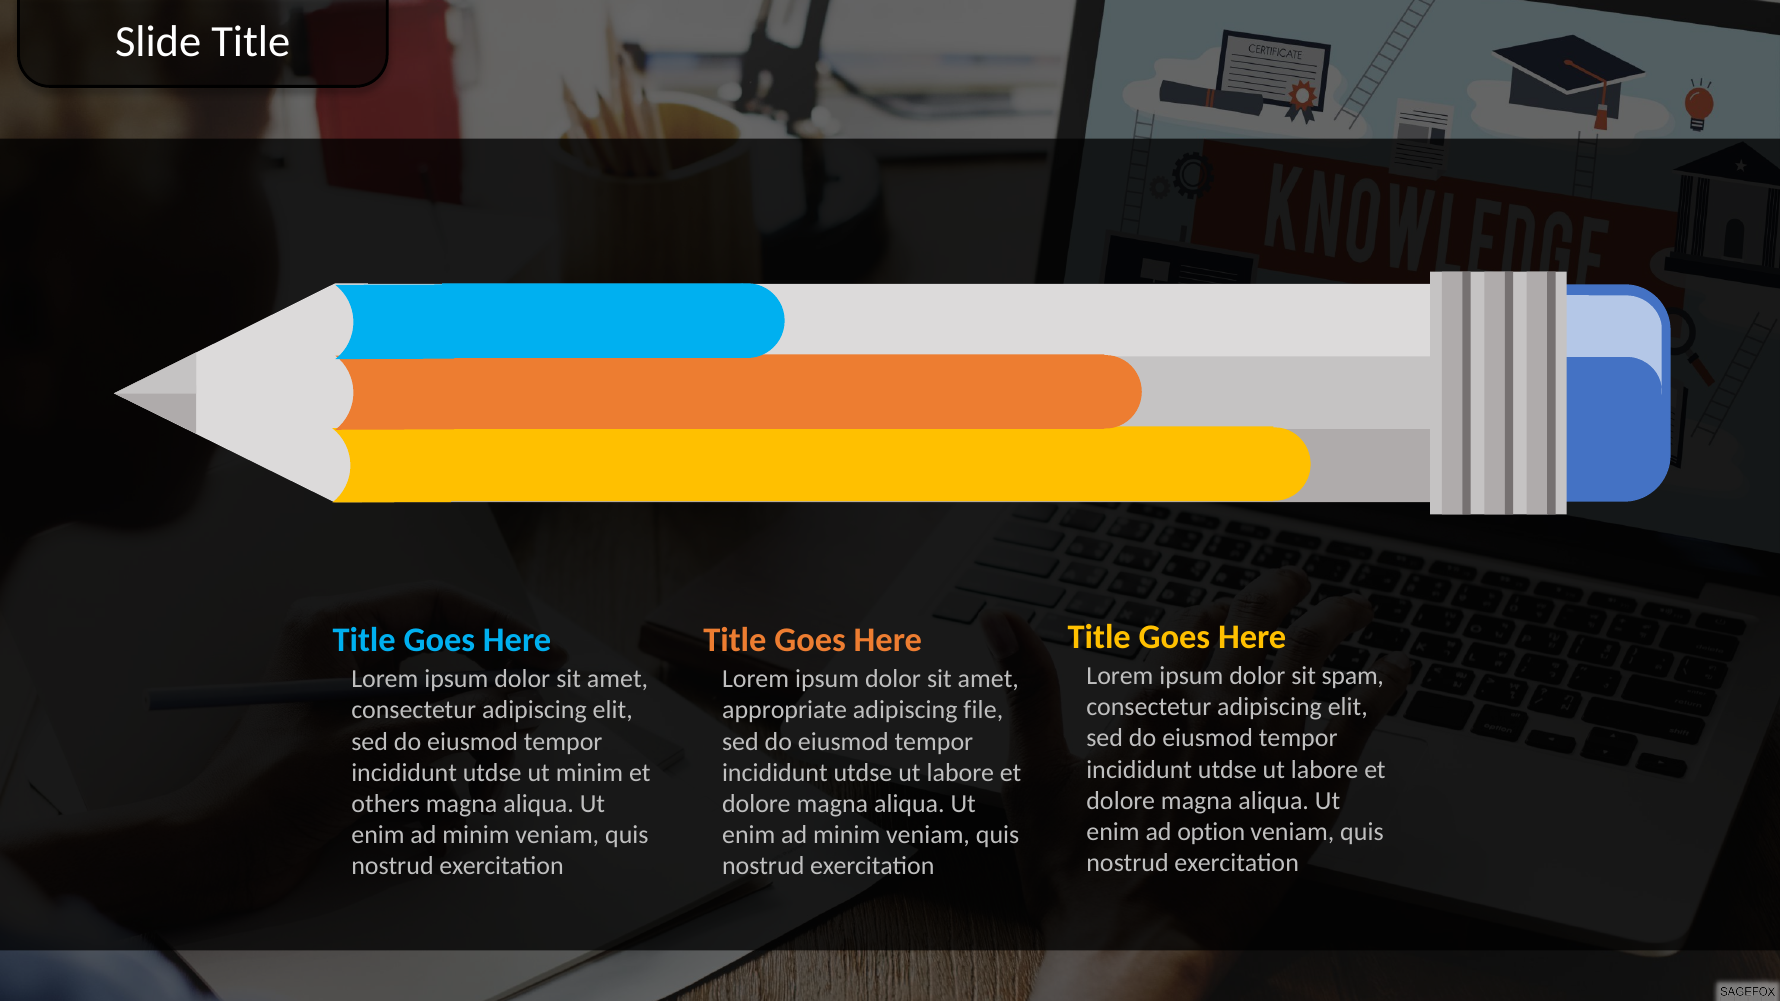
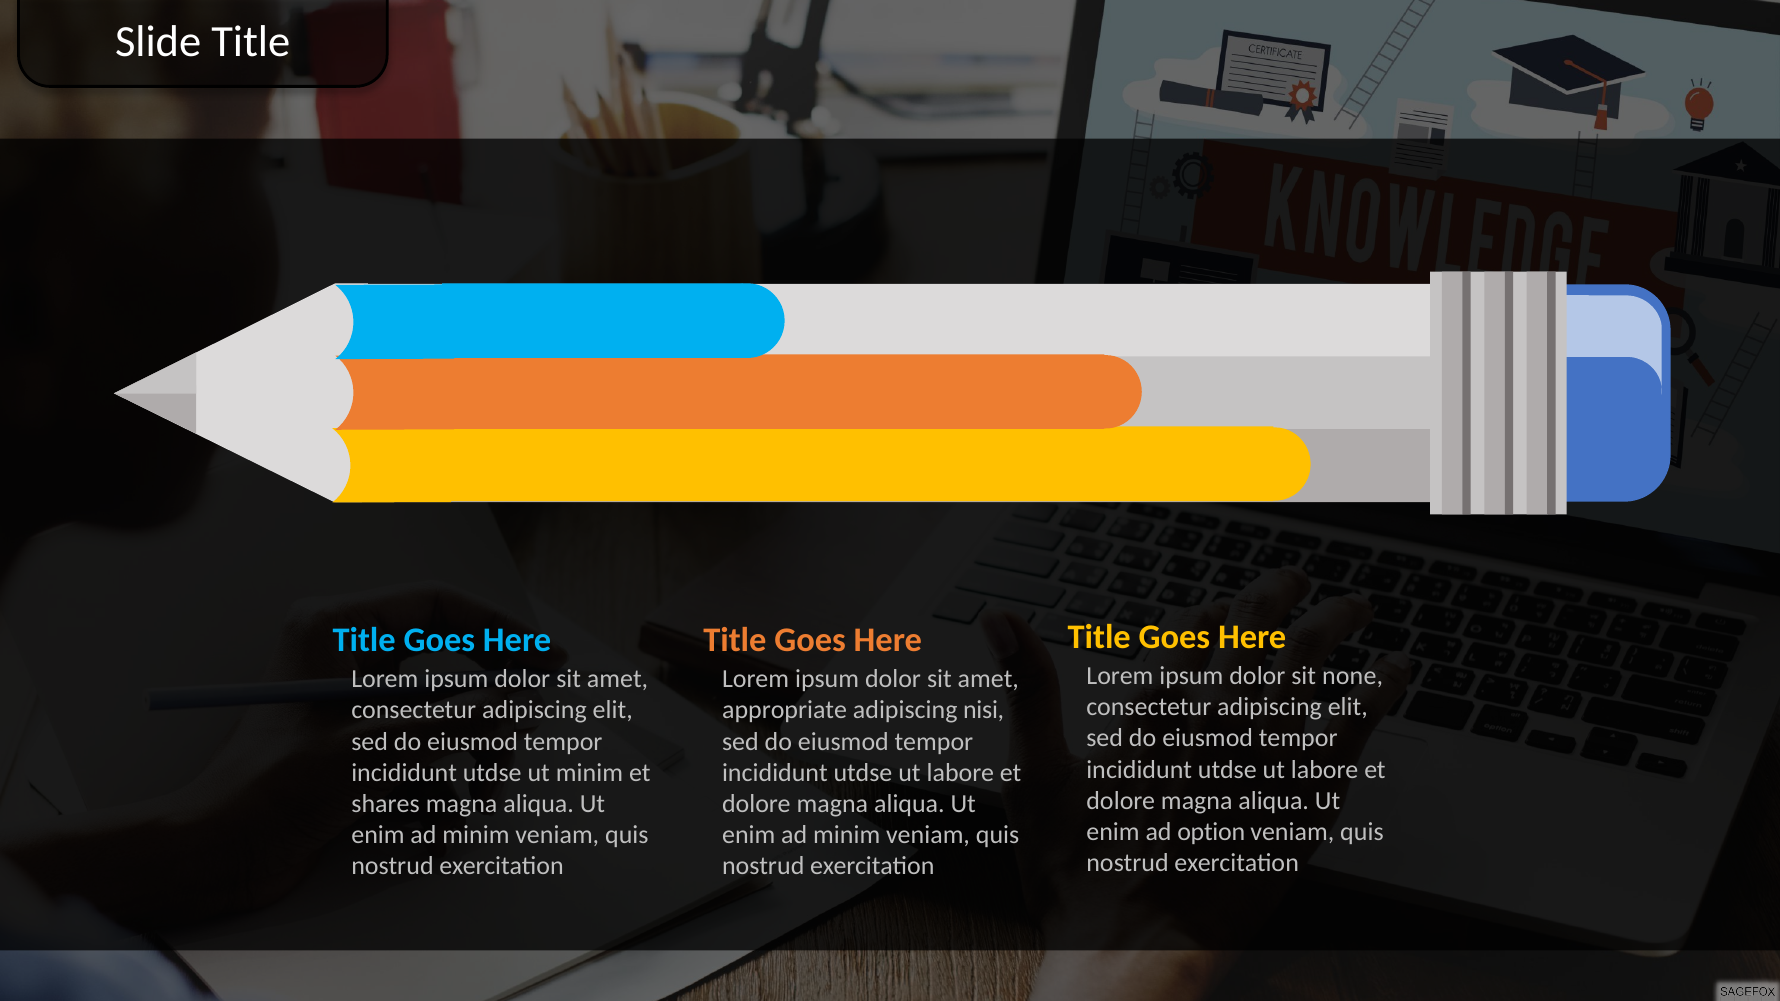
spam: spam -> none (1353, 676)
file: file -> nisi (984, 710)
others: others -> shares (386, 804)
